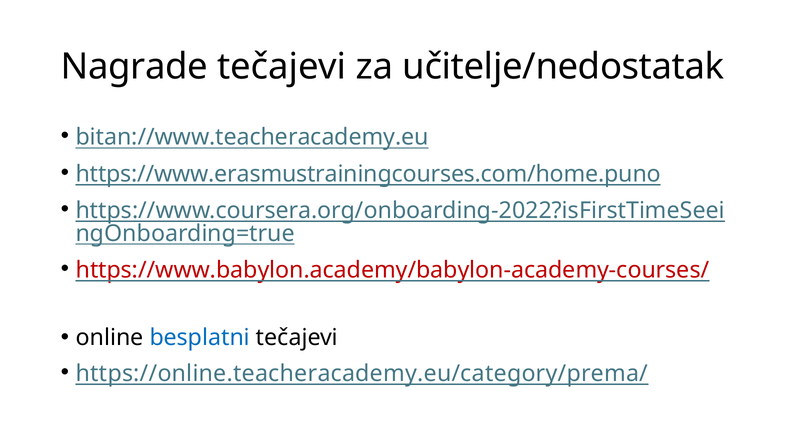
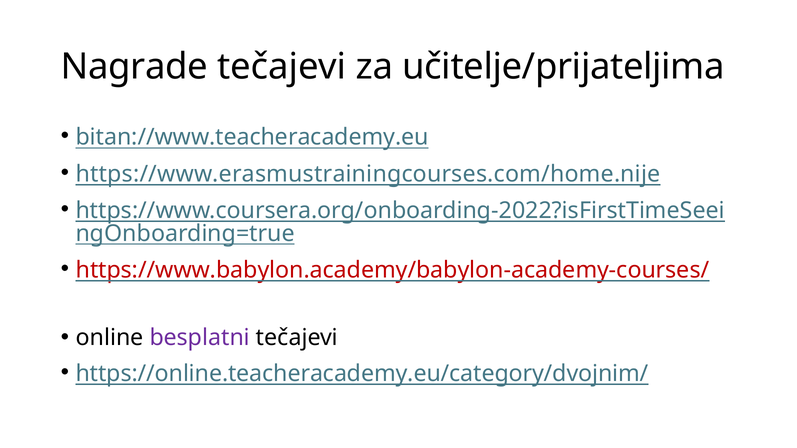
učitelje/nedostatak: učitelje/nedostatak -> učitelje/prijateljima (563, 67)
https://www.erasmustrainingcourses.com/home.puno: https://www.erasmustrainingcourses.com/home.puno -> https://www.erasmustrainingcourses.com/home.nije (368, 174)
besplatni colour: blue -> purple (200, 338)
https://online.teacheracademy.eu/category/prema/: https://online.teacheracademy.eu/category/prema/ -> https://online.teacheracademy.eu/category/dvojnim/ (362, 374)
